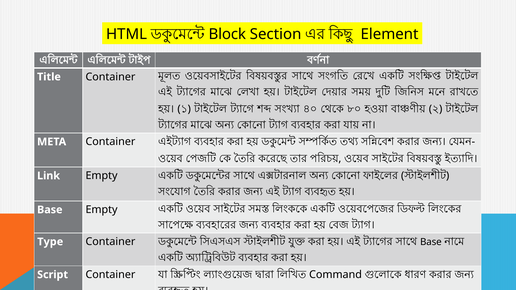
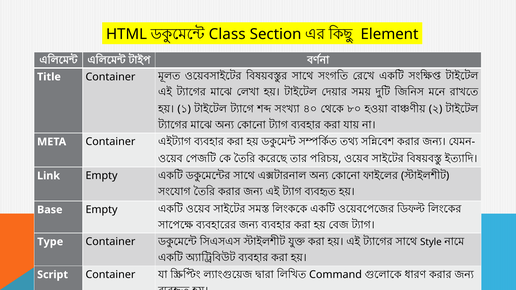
Block: Block -> Class (227, 34)
Base: Base -> Style (431, 242)
